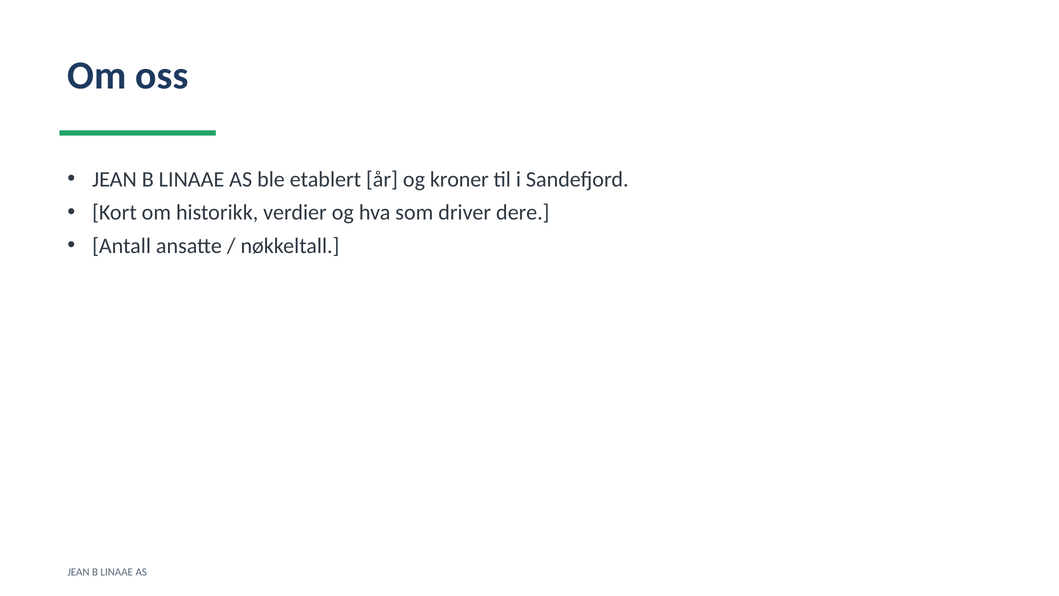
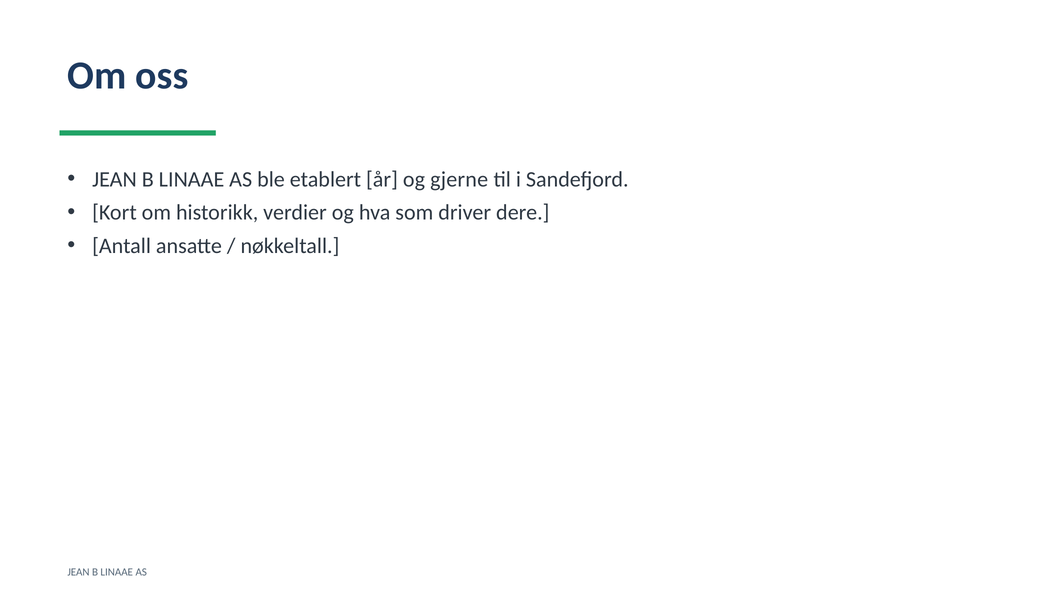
kroner: kroner -> gjerne (459, 179)
